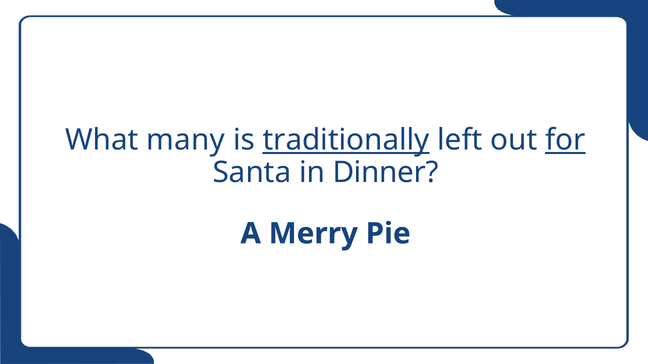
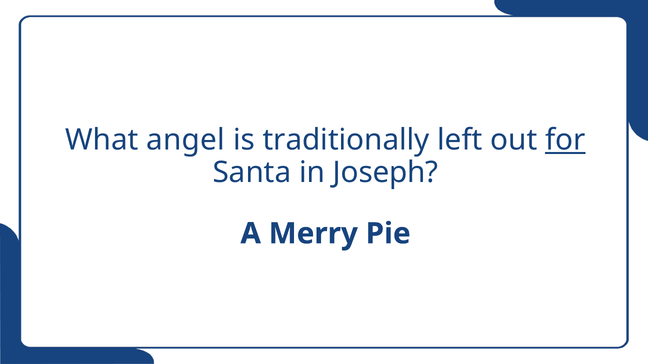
many: many -> angel (186, 140)
traditionally underline: present -> none (346, 140)
Dinner: Dinner -> Joseph (386, 172)
